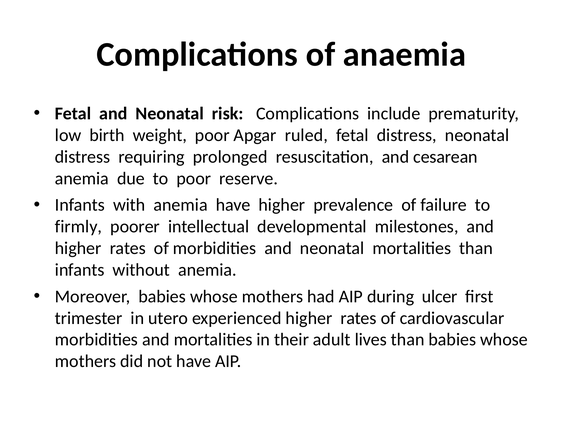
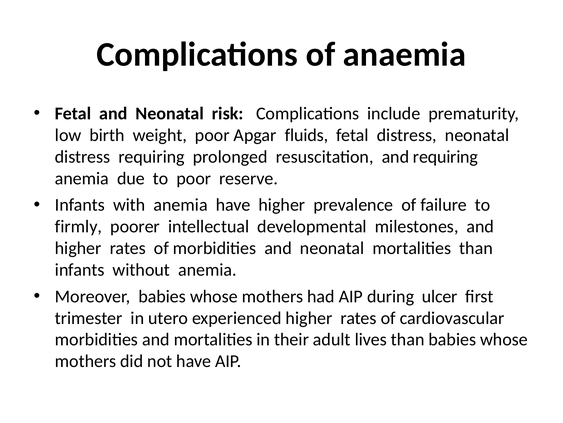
ruled: ruled -> fluids (306, 135)
and cesarean: cesarean -> requiring (445, 157)
